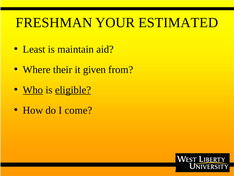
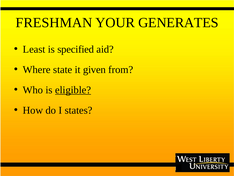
ESTIMATED: ESTIMATED -> GENERATES (178, 23)
maintain: maintain -> specified (76, 49)
their: their -> state (63, 69)
Who underline: present -> none (33, 90)
come: come -> states (79, 110)
